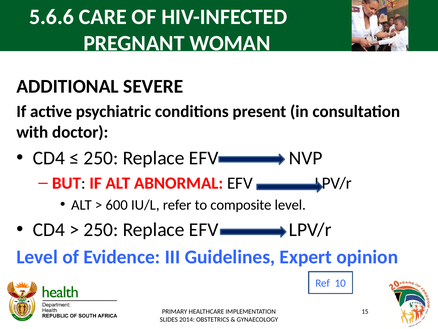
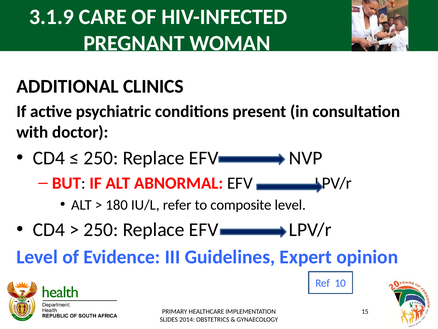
5.6.6: 5.6.6 -> 3.1.9 (51, 17)
SEVERE: SEVERE -> CLINICS (153, 86)
600: 600 -> 180 (117, 205)
